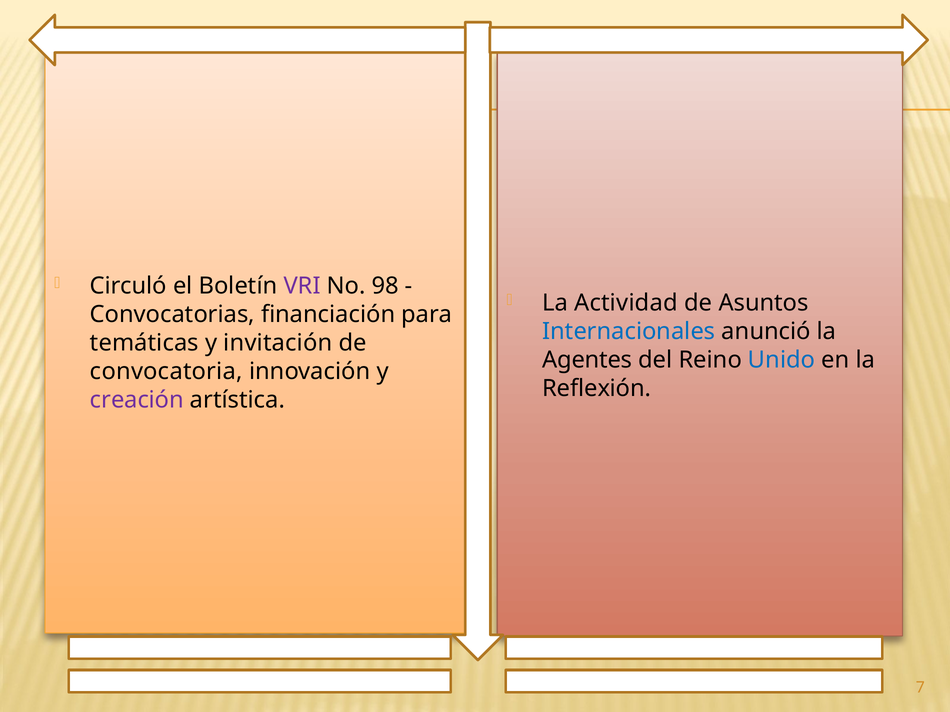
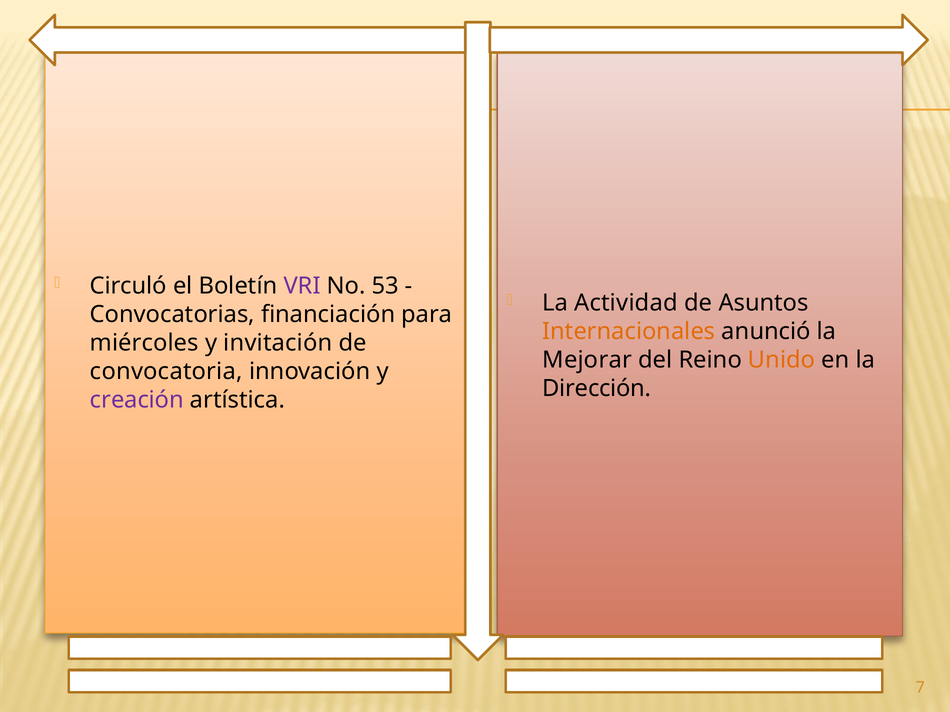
98: 98 -> 53 (385, 286)
Internacionales colour: blue -> orange (629, 332)
temáticas: temáticas -> miércoles (144, 343)
Agentes: Agentes -> Mejorar (587, 360)
Unido colour: blue -> orange (782, 360)
Reflexión: Reflexión -> Dirección (597, 389)
